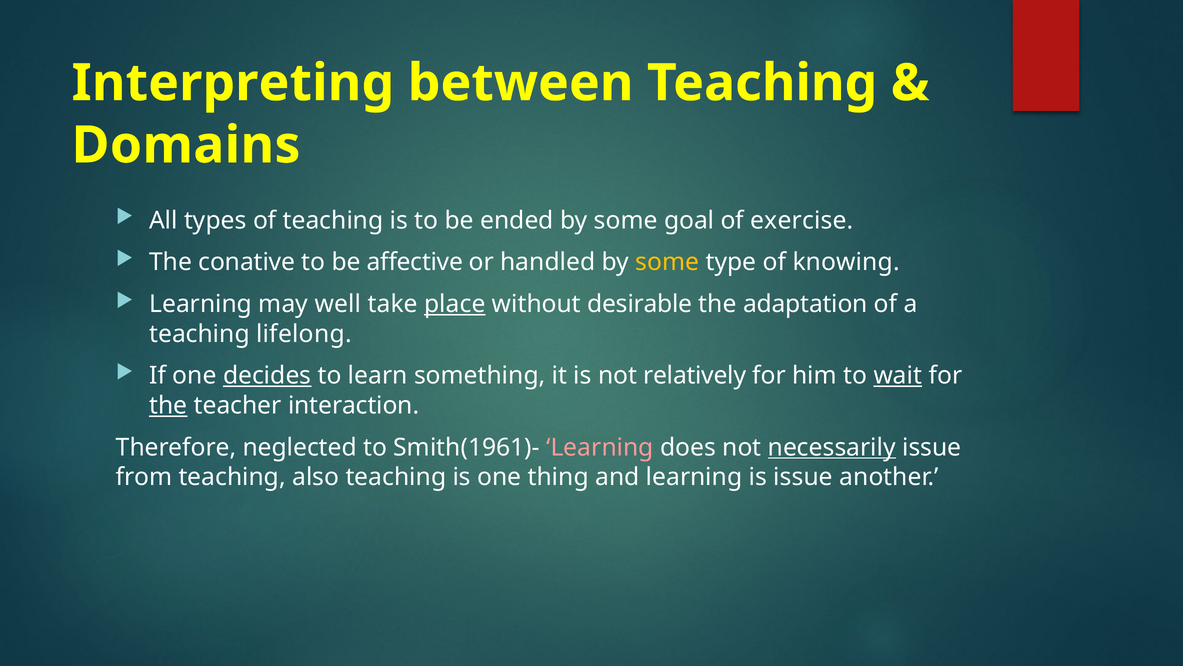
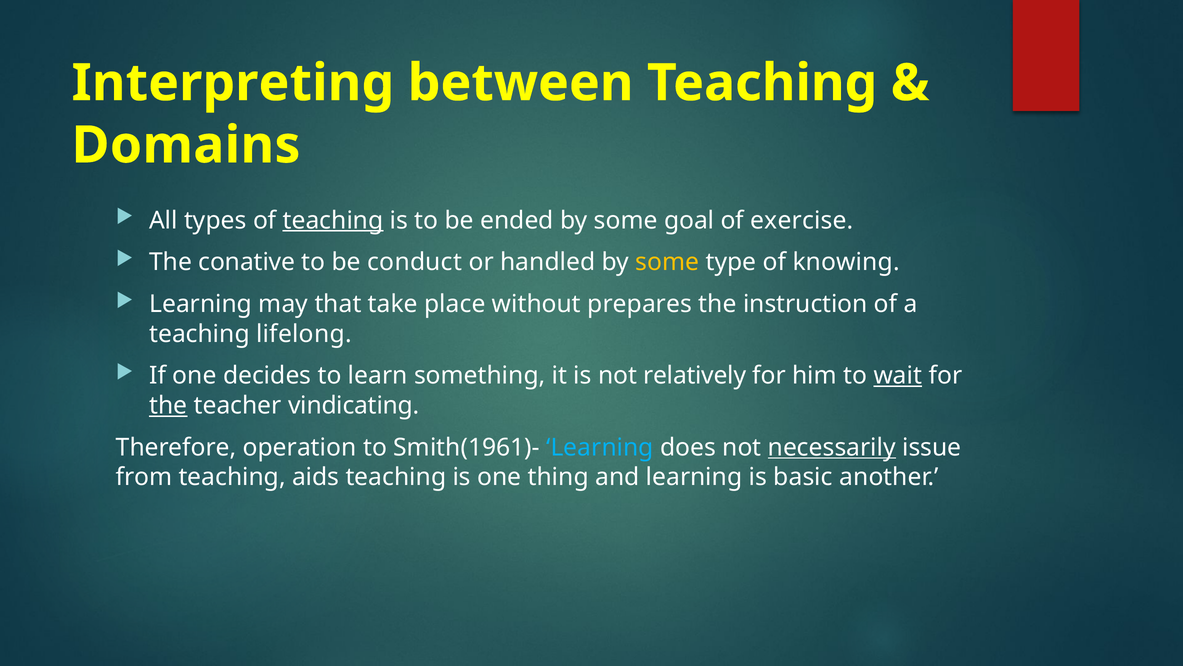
teaching underline: none -> present (333, 220)
affective: affective -> conduct (415, 262)
well: well -> that (338, 304)
place underline: present -> none (455, 304)
desirable: desirable -> prepares (640, 304)
adaptation: adaptation -> instruction (805, 304)
decides underline: present -> none (267, 376)
interaction: interaction -> vindicating (354, 405)
neglected: neglected -> operation (300, 447)
Learning colour: pink -> light blue (600, 447)
also: also -> aids (316, 477)
is issue: issue -> basic (803, 477)
